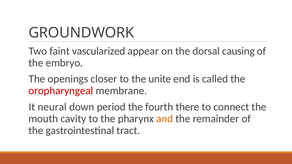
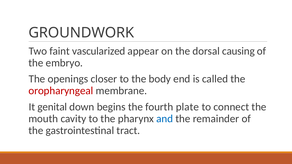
unite: unite -> body (160, 79)
neural: neural -> genital (52, 107)
period: period -> begins (111, 107)
there: there -> plate (187, 107)
and colour: orange -> blue (165, 119)
